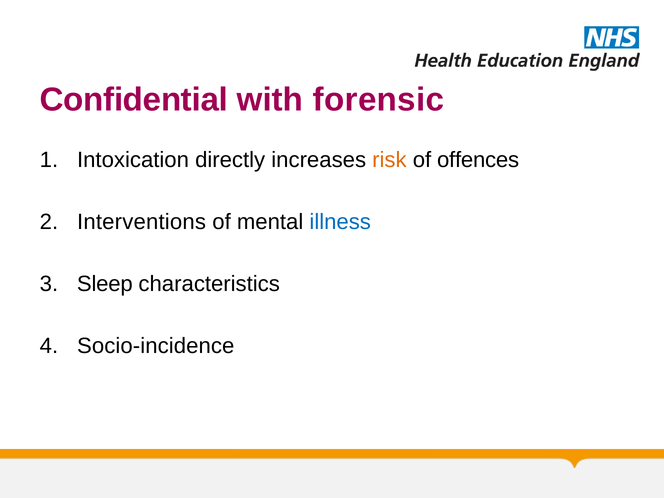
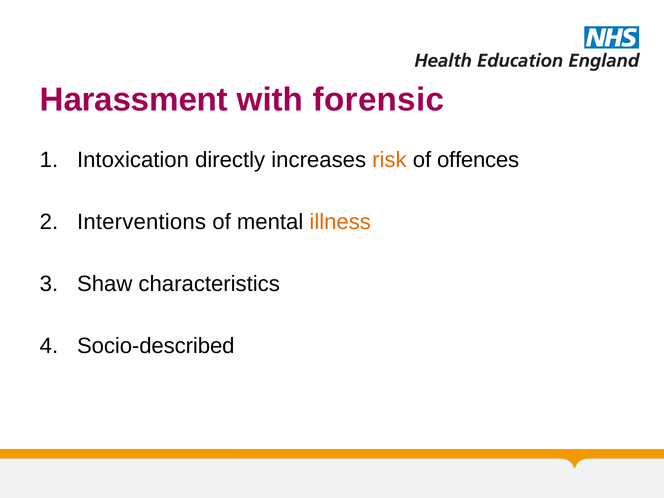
Confidential: Confidential -> Harassment (134, 100)
illness colour: blue -> orange (340, 222)
Sleep: Sleep -> Shaw (105, 284)
Socio-incidence: Socio-incidence -> Socio-described (156, 346)
